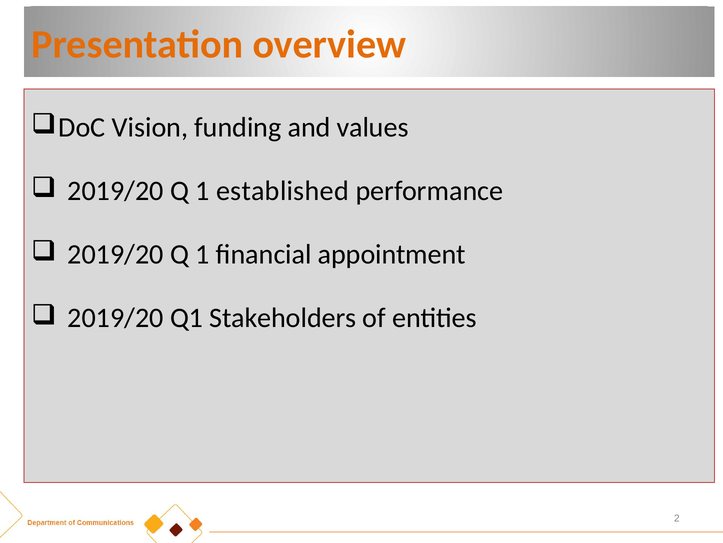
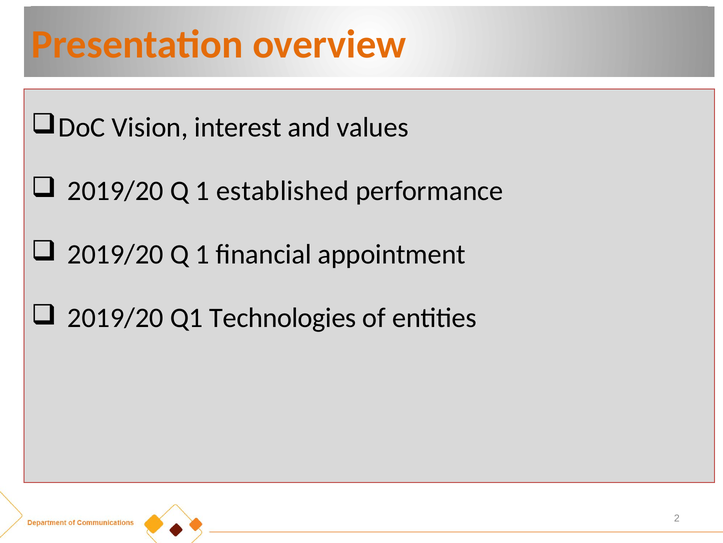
funding: funding -> interest (238, 127)
Stakeholders: Stakeholders -> Technologies (283, 318)
